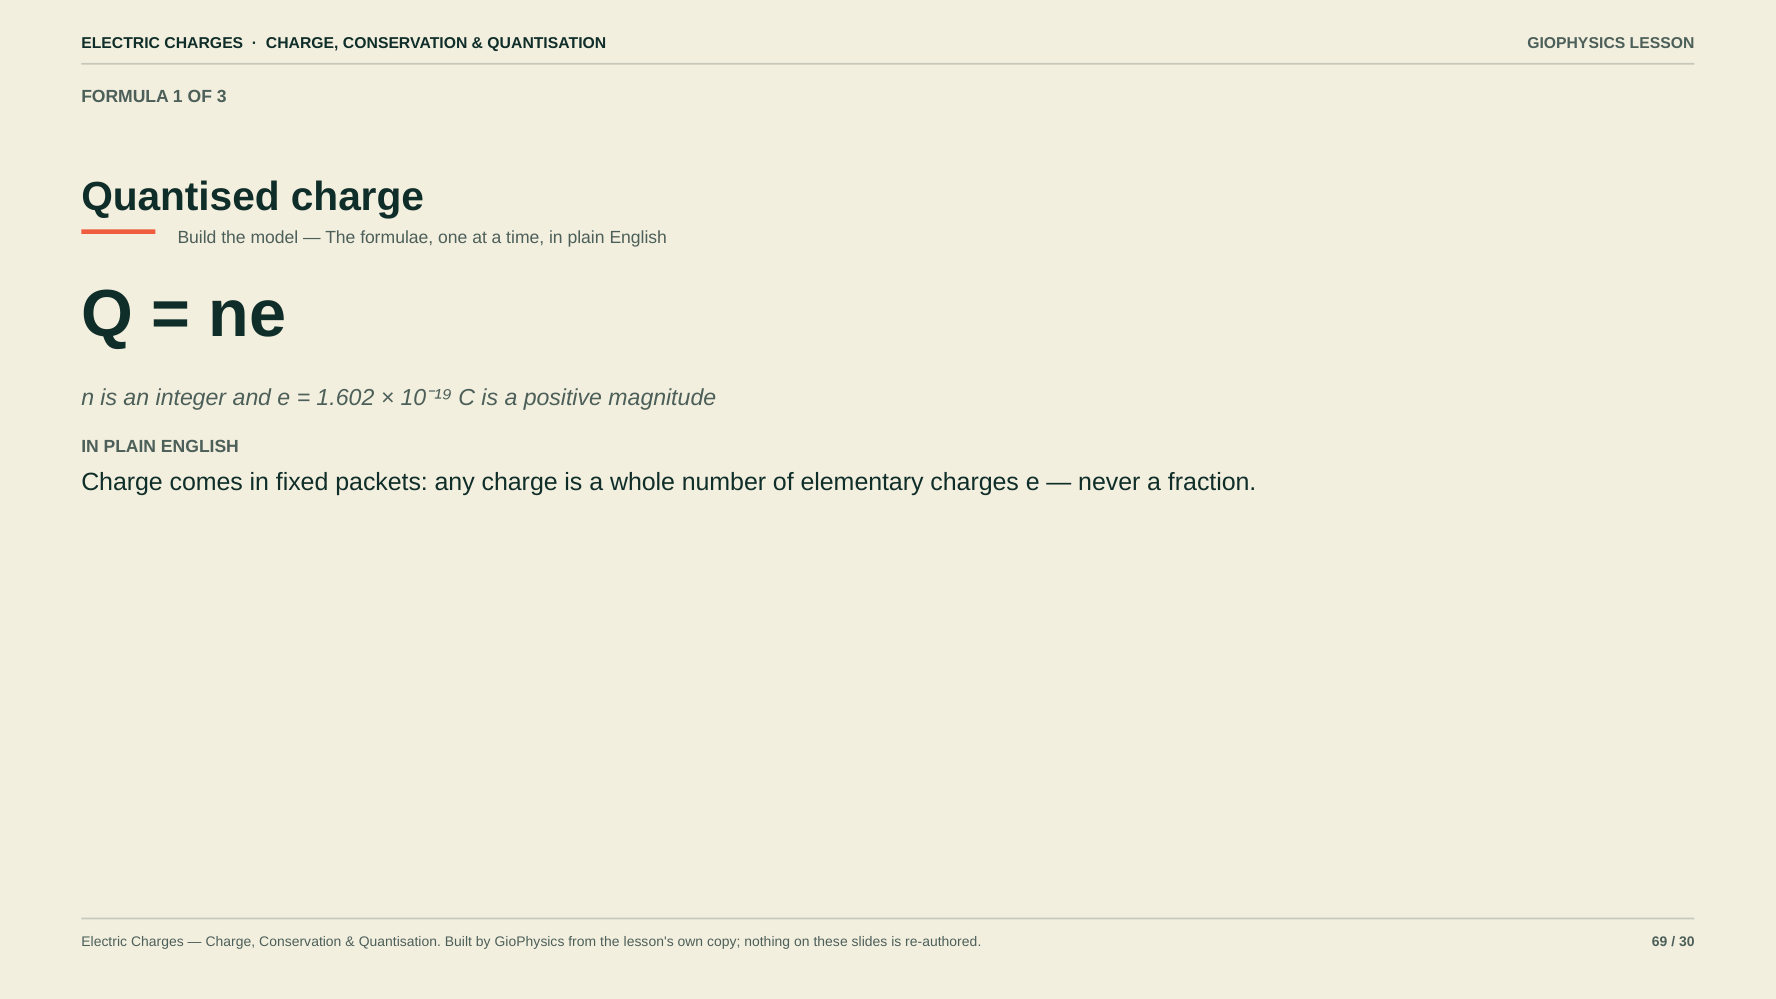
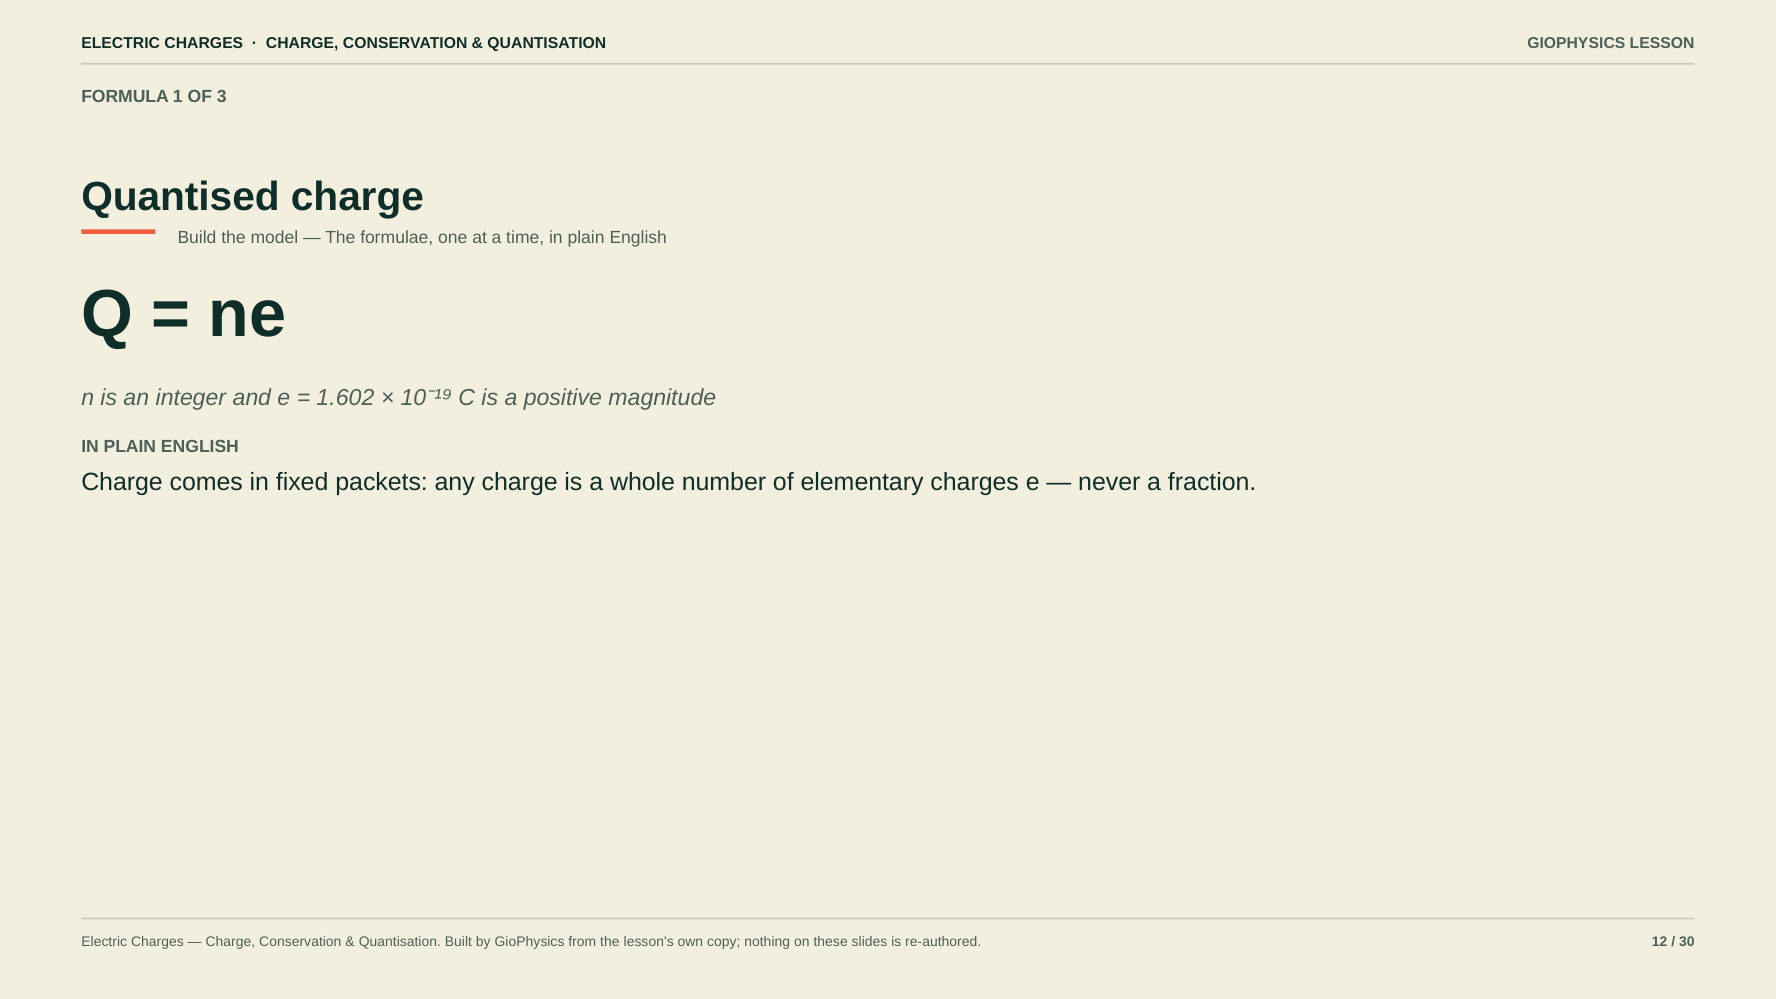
69: 69 -> 12 (1660, 942)
